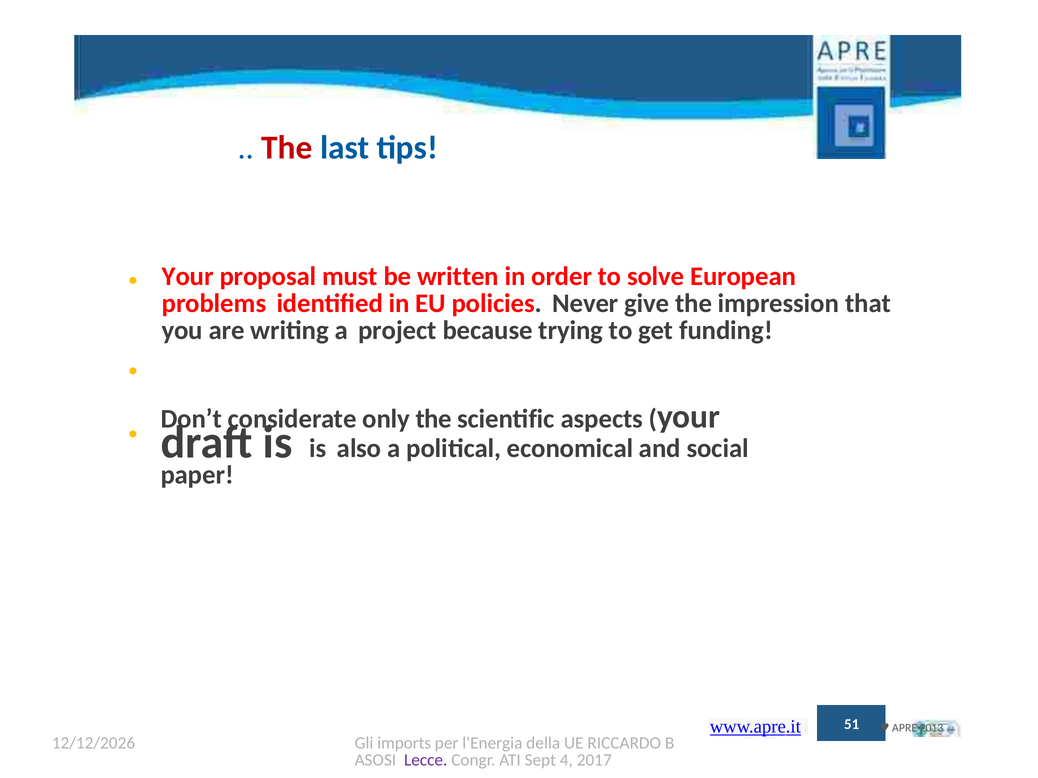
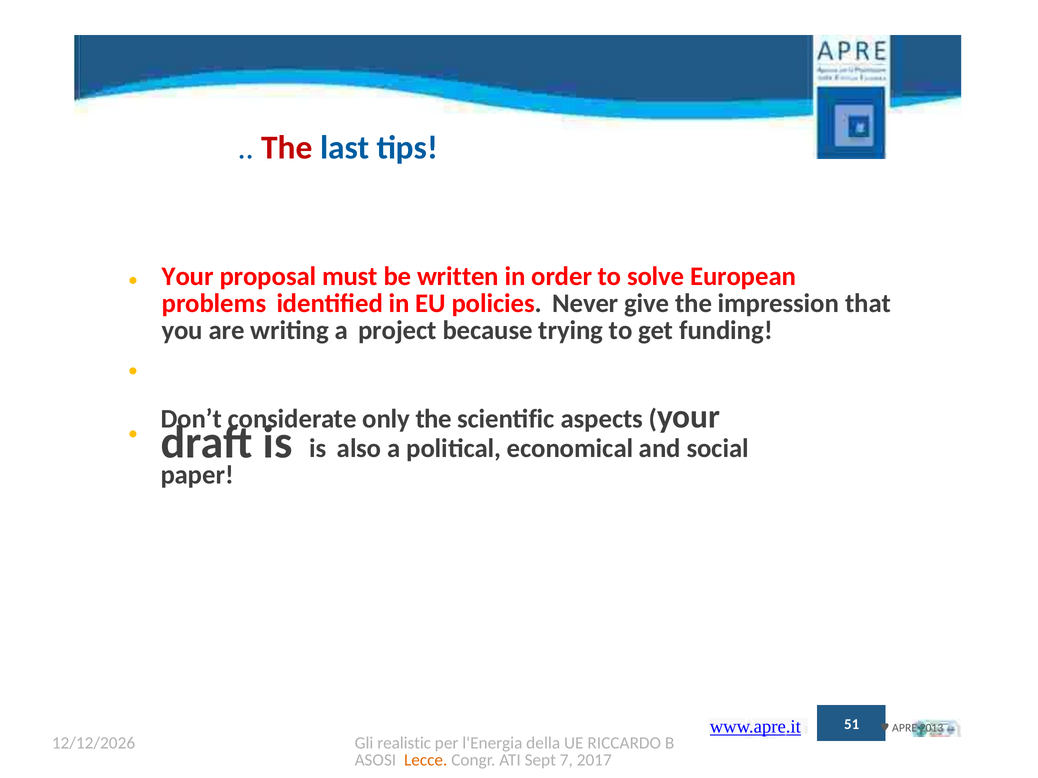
imports: imports -> realistic (404, 743)
Lecce colour: purple -> orange (426, 761)
4: 4 -> 7 (566, 761)
